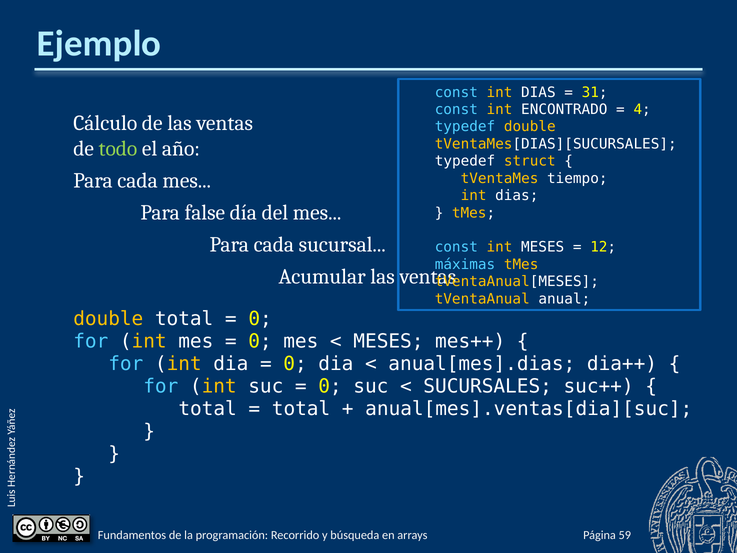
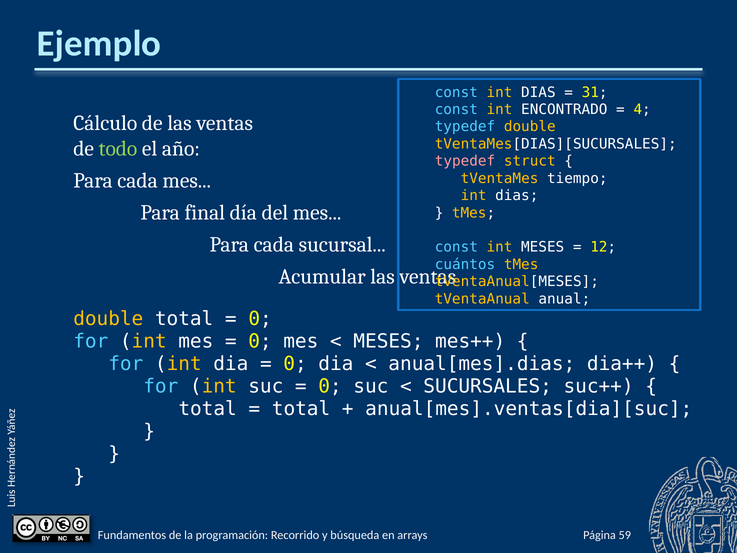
typedef colour: white -> pink (465, 161)
false: false -> final (205, 213)
máximas: máximas -> cuántos (465, 264)
